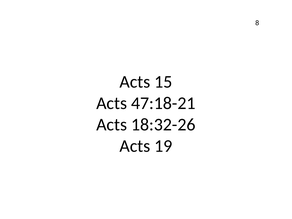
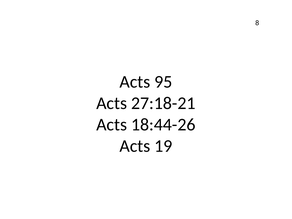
15: 15 -> 95 (163, 82)
47:18-21: 47:18-21 -> 27:18-21 (163, 103)
18:32-26: 18:32-26 -> 18:44-26 (163, 125)
